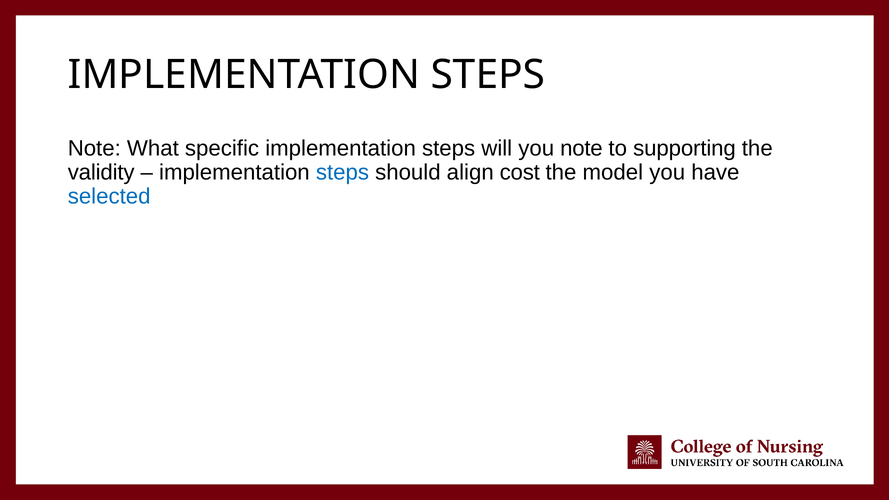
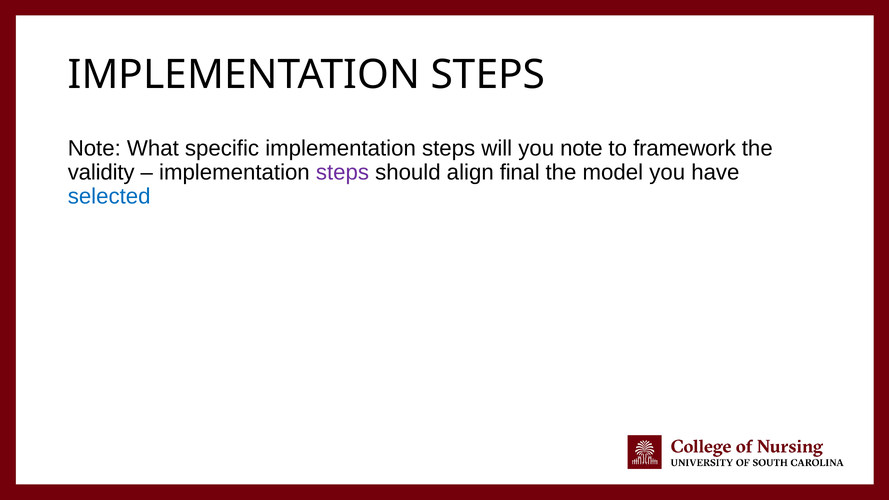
supporting: supporting -> framework (685, 148)
steps colour: blue -> purple (342, 172)
cost: cost -> final (520, 172)
